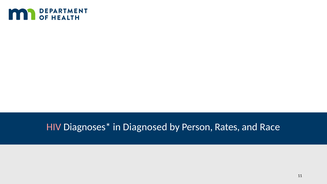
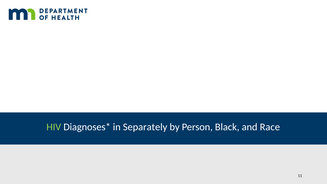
HIV colour: pink -> light green (54, 127)
Diagnosed: Diagnosed -> Separately (145, 127)
Rates: Rates -> Black (227, 127)
